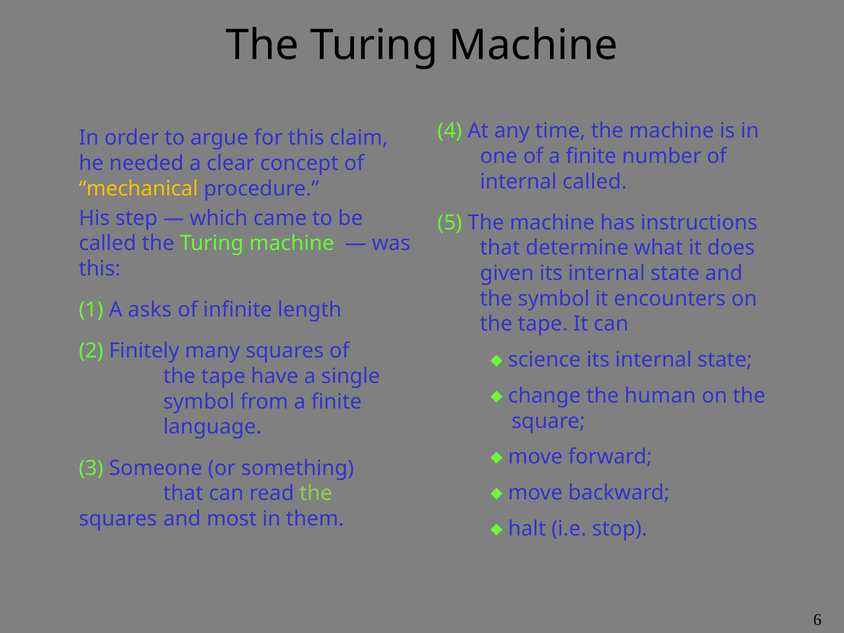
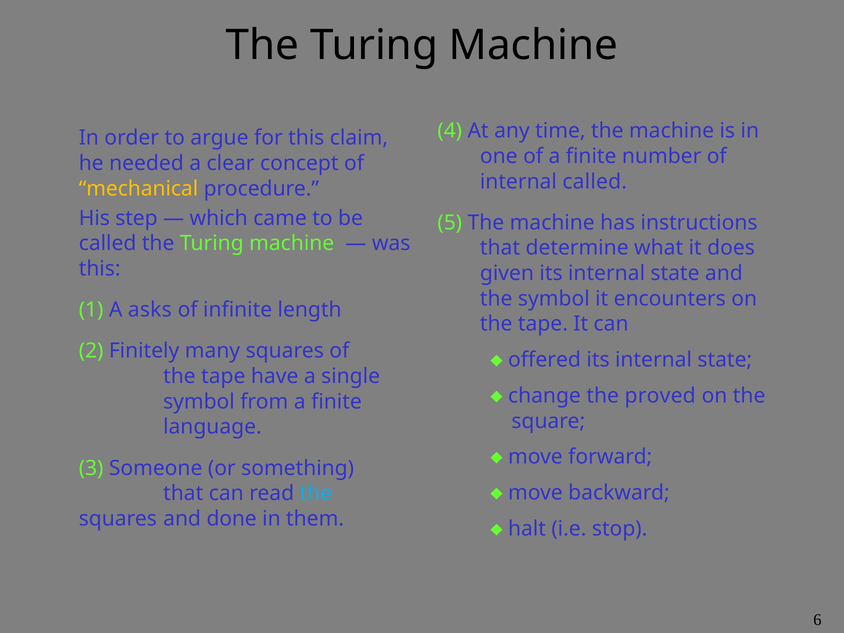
science: science -> offered (544, 360)
human: human -> proved (660, 396)
the colour: light green -> light blue (316, 493)
most: most -> done (232, 519)
